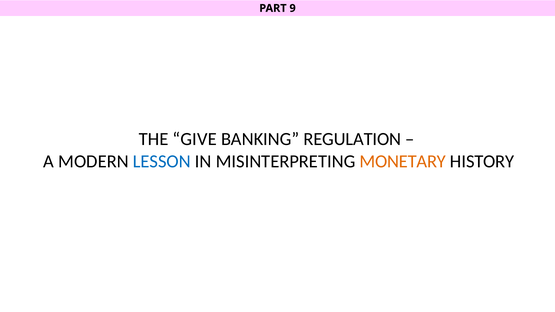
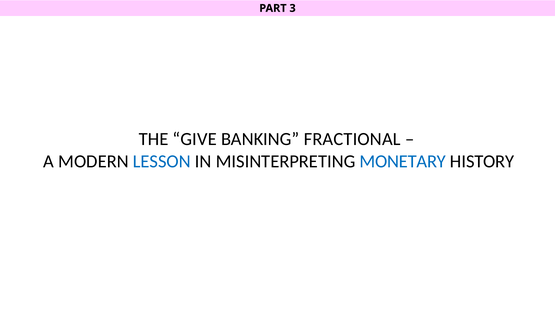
9: 9 -> 3 (293, 8)
REGULATION: REGULATION -> FRACTIONAL (352, 139)
MONETARY colour: orange -> blue (403, 162)
